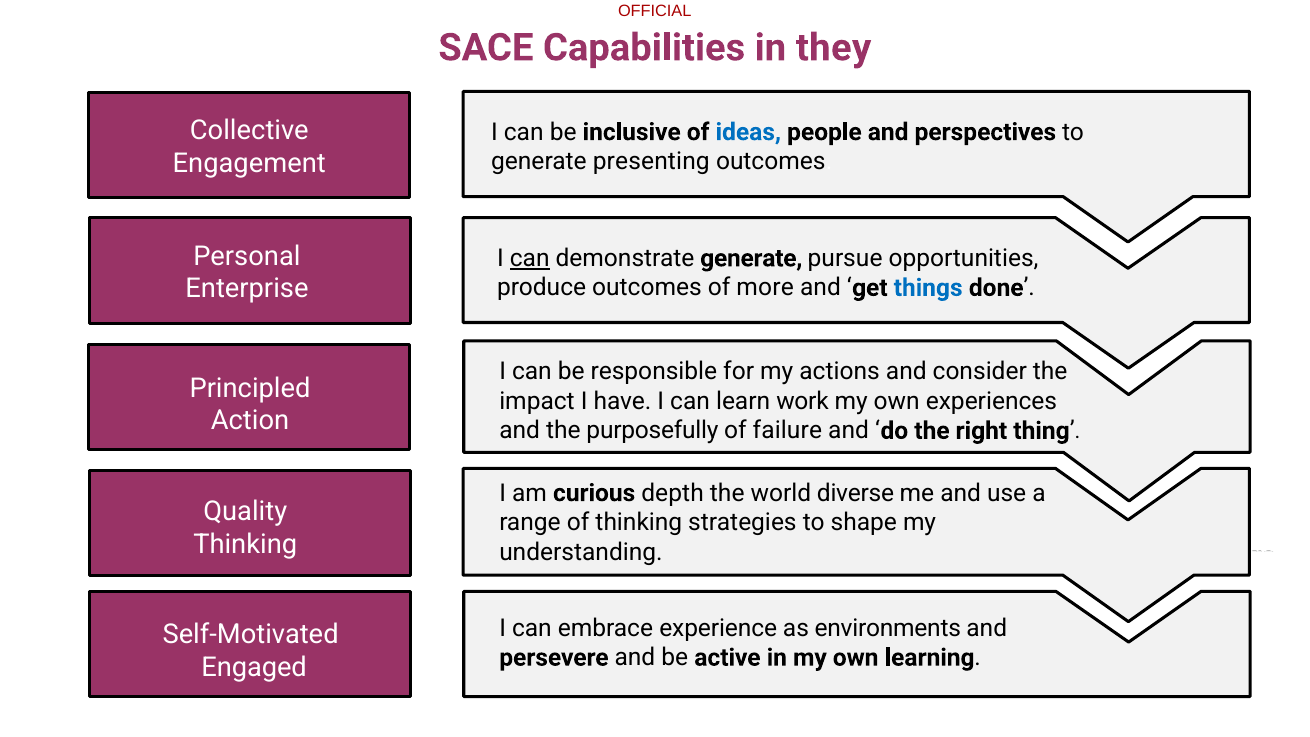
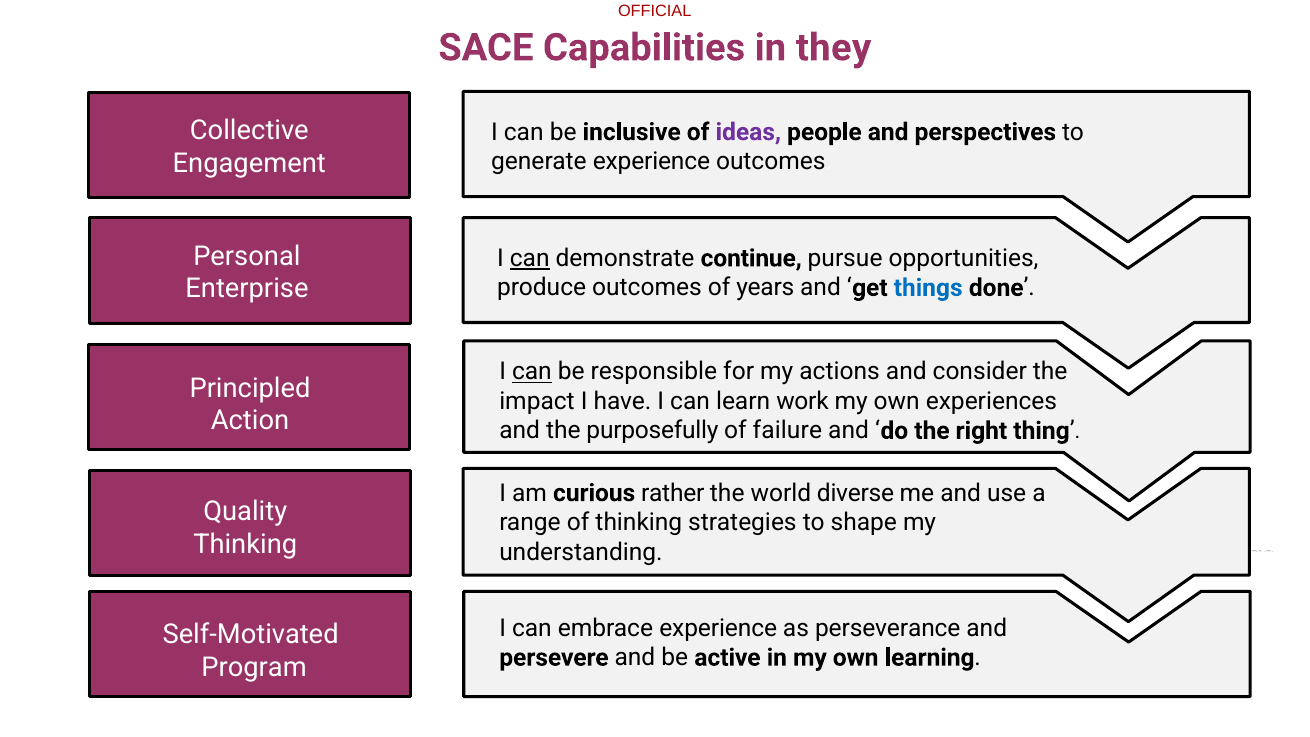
ideas colour: blue -> purple (748, 132)
generate presenting: presenting -> experience (651, 161)
demonstrate generate: generate -> continue (751, 258)
more: more -> years (765, 288)
can underline: none -> present (532, 372)
depth: depth -> rather (673, 493)
environments: environments -> perseverance (888, 628)
Engaged: Engaged -> Program (254, 667)
